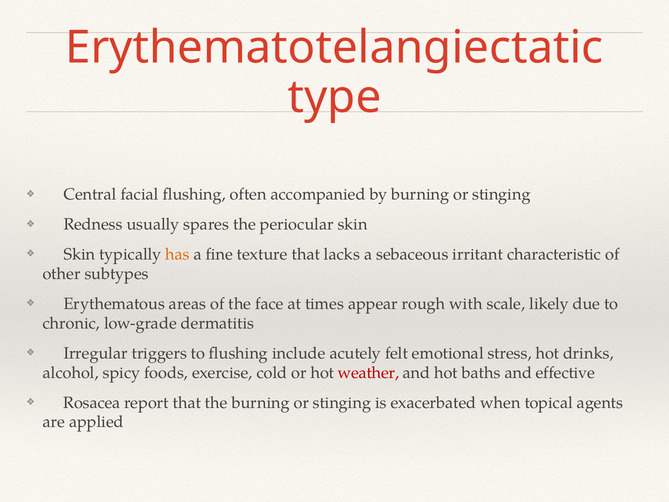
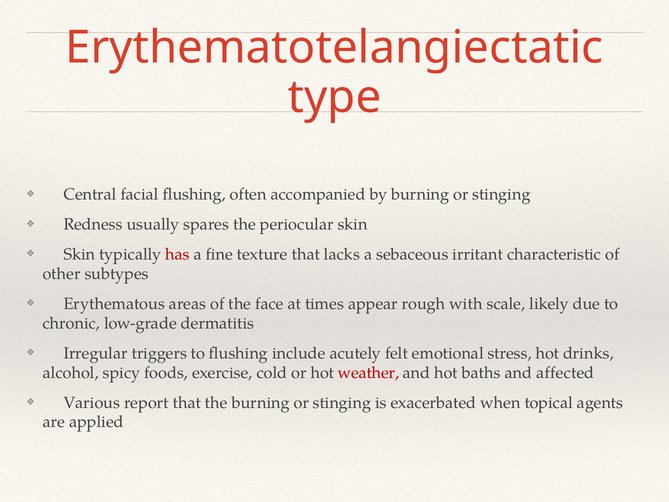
has colour: orange -> red (177, 254)
effective: effective -> affected (565, 373)
Rosacea: Rosacea -> Various (92, 402)
